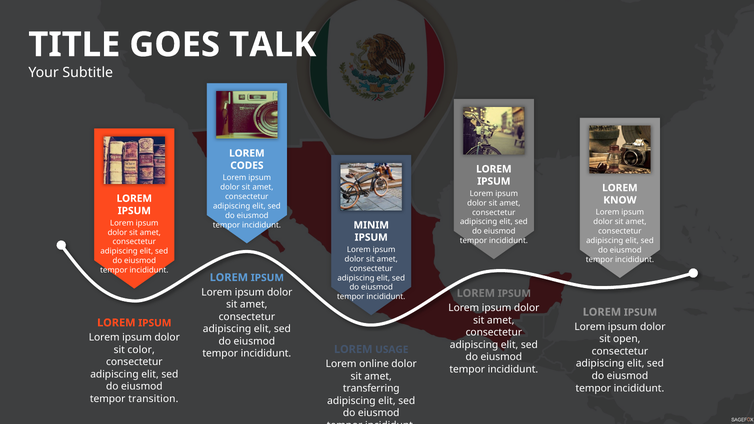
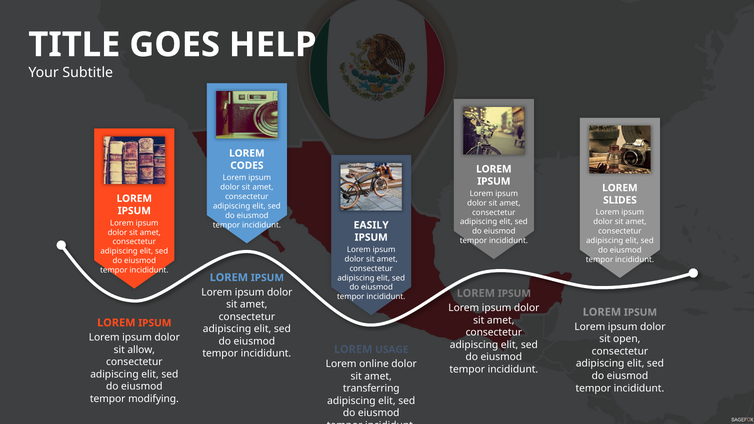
TALK: TALK -> HELP (273, 45)
KNOW: KNOW -> SLIDES (620, 200)
MINIM: MINIM -> EASILY (371, 225)
color: color -> allow (141, 350)
transition: transition -> modifying (153, 399)
